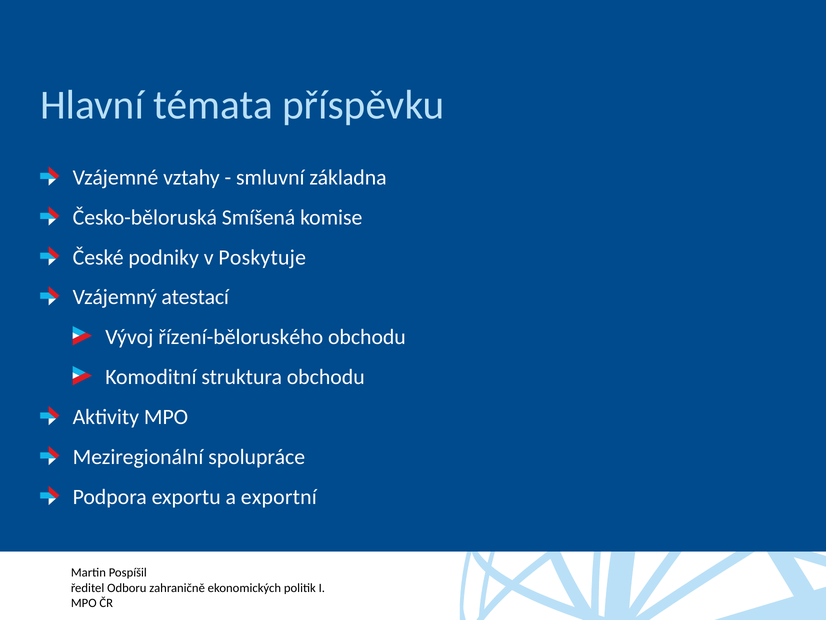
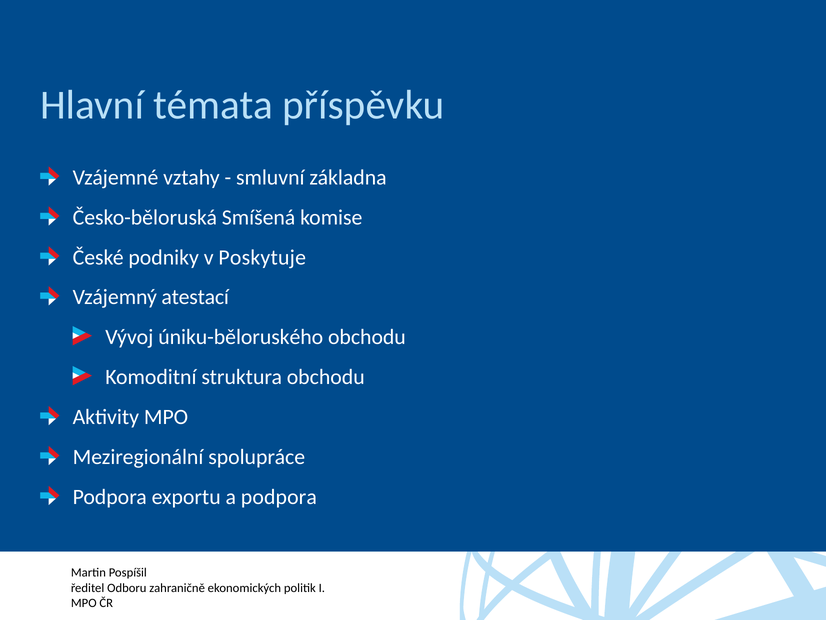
řízení-běloruského: řízení-běloruského -> úniku-běloruského (241, 337)
a exportní: exportní -> podpora (279, 497)
